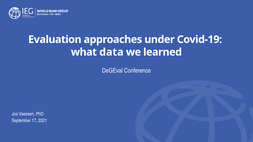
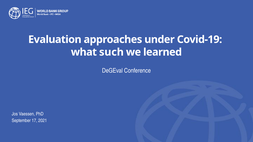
data: data -> such (111, 52)
